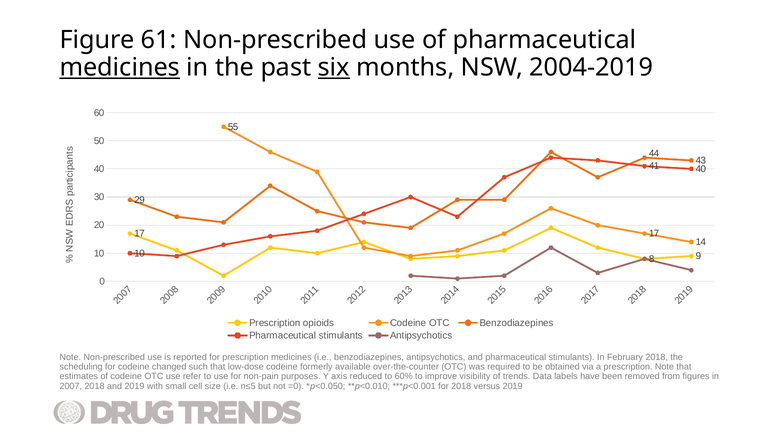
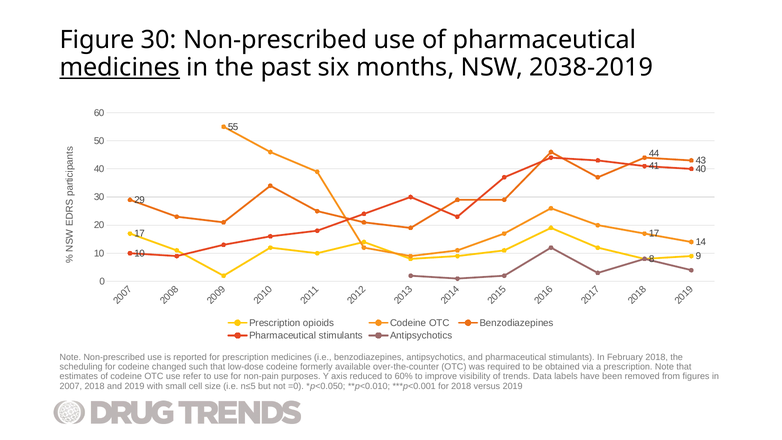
Figure 61: 61 -> 30 (159, 40)
six underline: present -> none (334, 67)
2004-2019: 2004-2019 -> 2038-2019 (591, 67)
